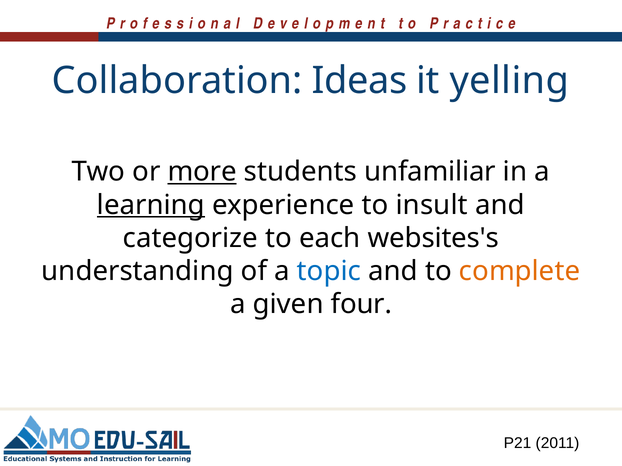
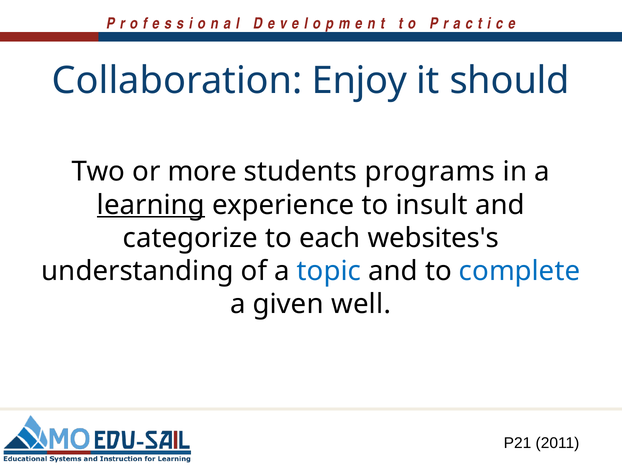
Ideas: Ideas -> Enjoy (359, 81)
yelling: yelling -> should (510, 81)
more underline: present -> none (202, 172)
unfamiliar: unfamiliar -> programs (430, 172)
complete colour: orange -> blue (520, 271)
four: four -> well (361, 305)
